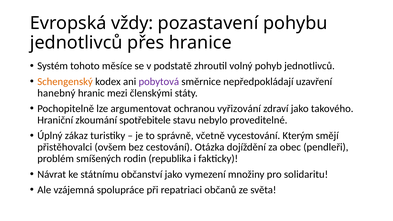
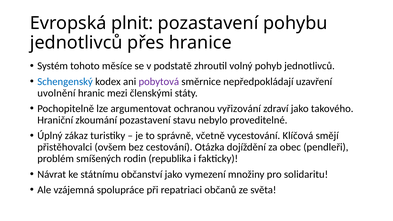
vždy: vždy -> plnit (132, 23)
Schengenský colour: orange -> blue (65, 82)
hanebný: hanebný -> uvolnění (56, 93)
zkoumání spotřebitele: spotřebitele -> pozastavení (145, 120)
Kterým: Kterým -> Klíčová (298, 136)
